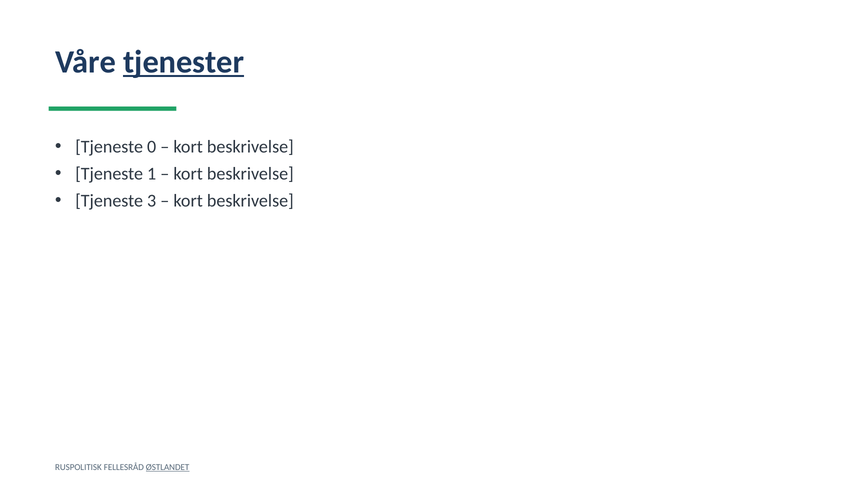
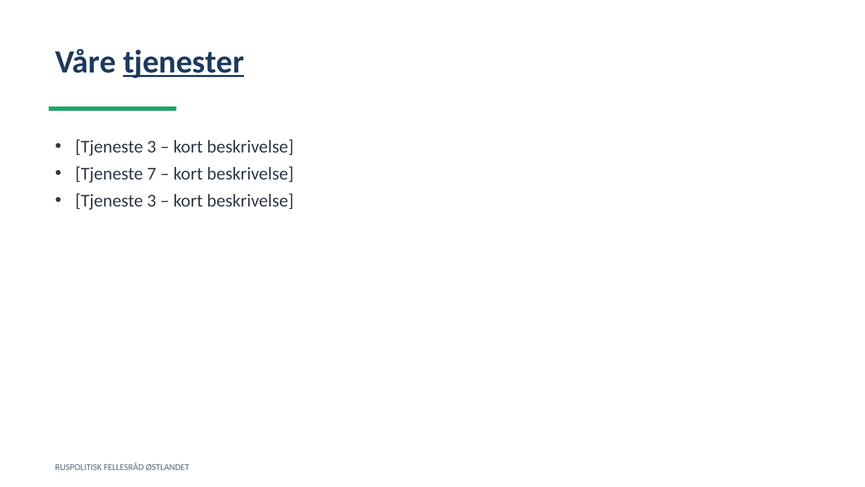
0: 0 -> 3 (152, 147)
1: 1 -> 7 (152, 174)
ØSTLANDET underline: present -> none (168, 467)
